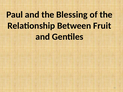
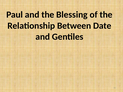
Fruit: Fruit -> Date (102, 26)
